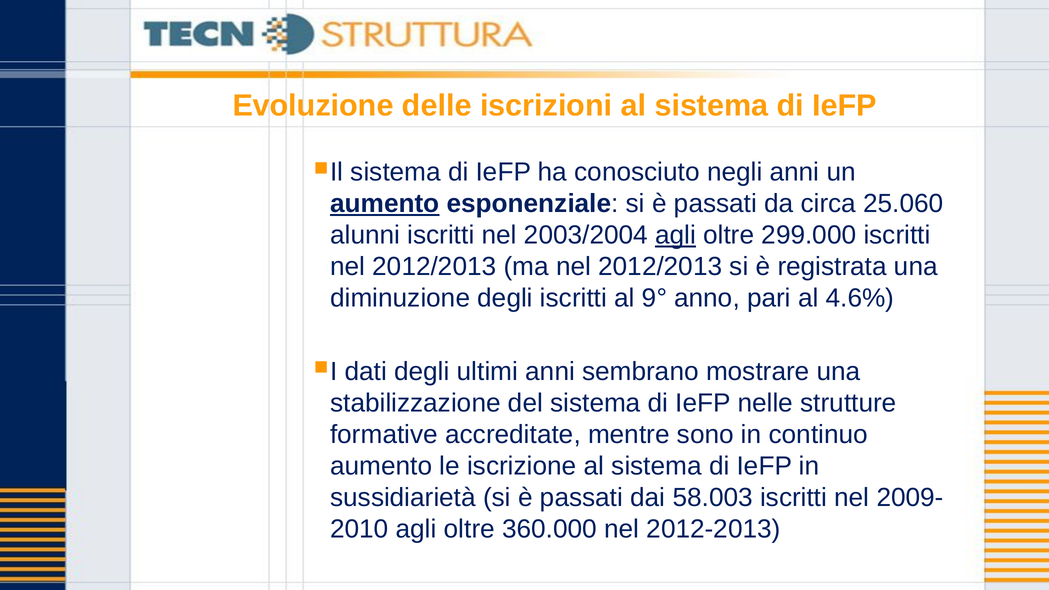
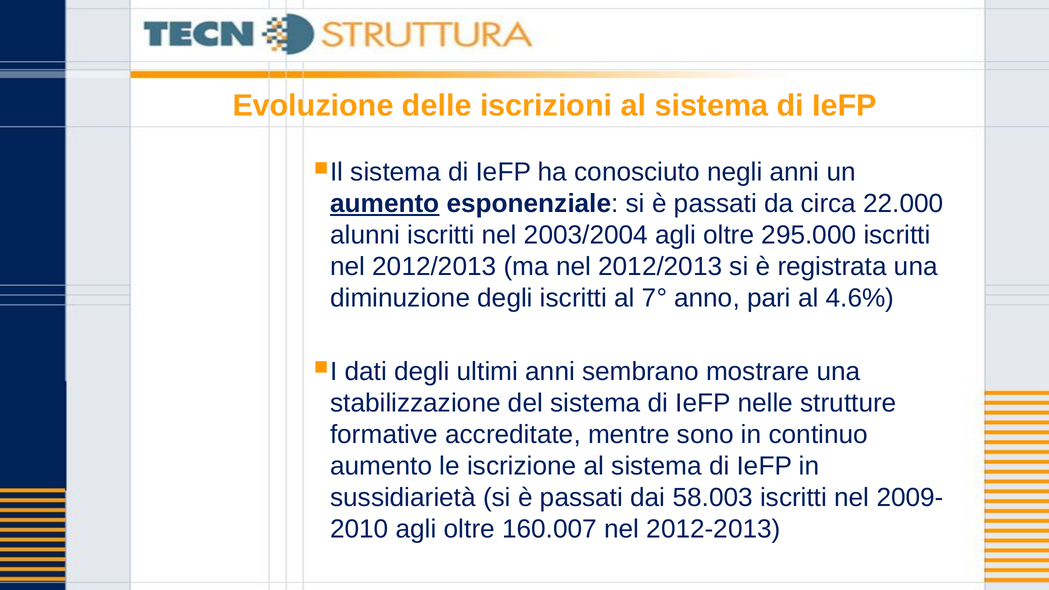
25.060: 25.060 -> 22.000 (903, 204)
agli underline: present -> none (676, 235)
299.000: 299.000 -> 295.000 (809, 235)
9°: 9° -> 7° (654, 298)
360.000: 360.000 -> 160.007 (550, 529)
